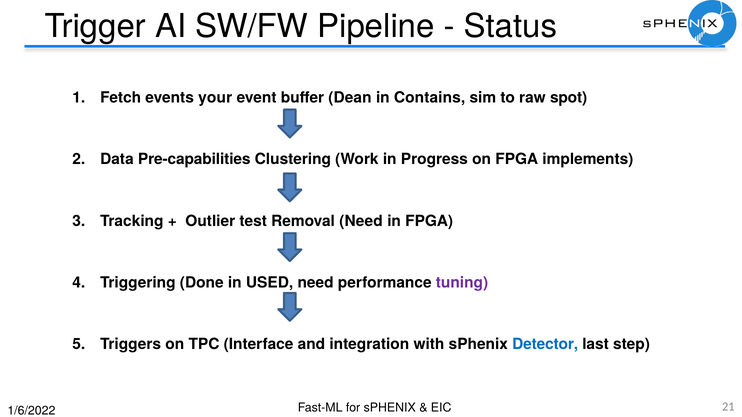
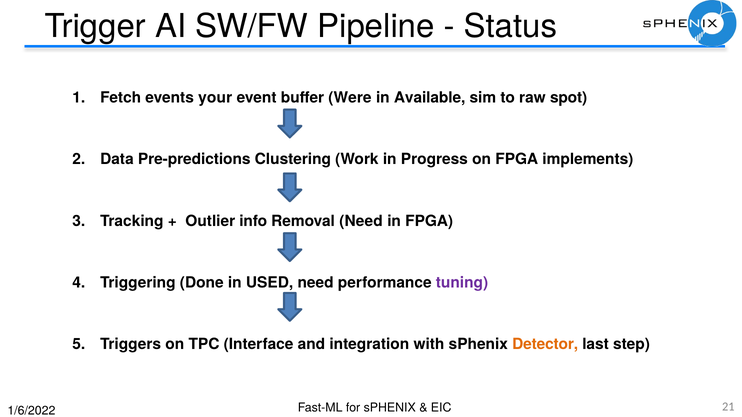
Dean: Dean -> Were (350, 98)
Contains: Contains -> Available (430, 98)
Pre-capabilities: Pre-capabilities -> Pre-predictions (194, 159)
test: test -> info (253, 221)
Detector colour: blue -> orange (545, 345)
